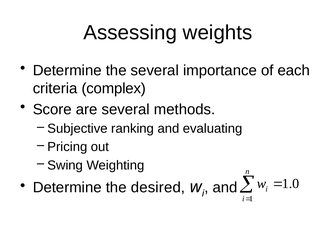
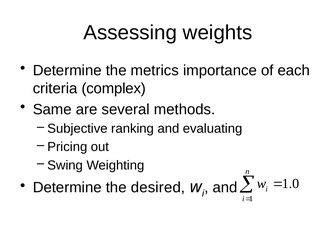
the several: several -> metrics (155, 70)
Score: Score -> Same (52, 109)
